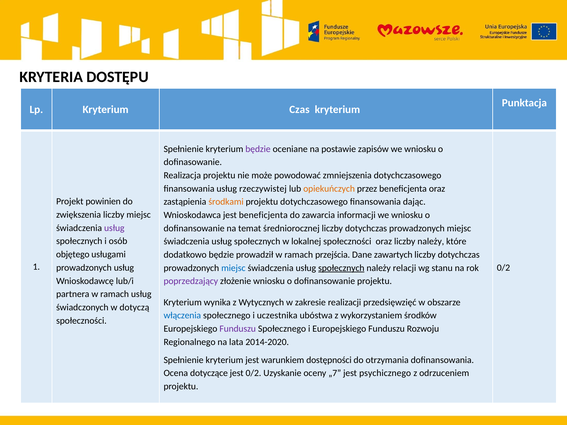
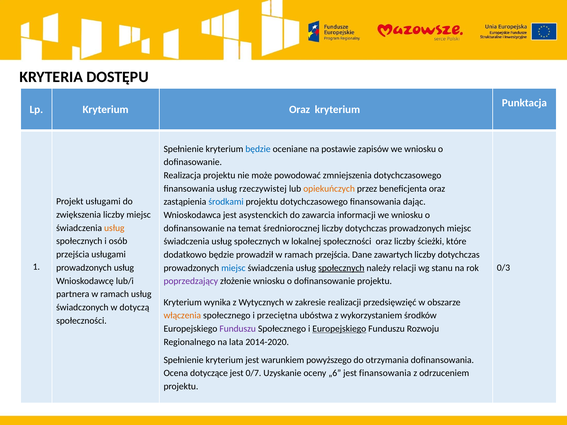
Kryterium Czas: Czas -> Oraz (300, 110)
będzie colour: purple -> blue (258, 149)
Projekt powinien: powinien -> usługami (103, 202)
środkami colour: orange -> blue (226, 202)
jest beneficjenta: beneficjenta -> asystenckich (263, 215)
usług colour: purple -> orange (114, 228)
liczby należy: należy -> ścieżki (431, 242)
objętego: objętego -> przejścia (73, 255)
0/2: 0/2 -> 0/3 (503, 268)
włączenia colour: blue -> orange (182, 316)
uczestnika: uczestnika -> przeciętna (277, 316)
Europejskiego underline: none -> present (339, 329)
dostępności: dostępności -> powyższego (329, 360)
jest 0/2: 0/2 -> 0/7 (253, 373)
„7: „7 -> „6 (335, 373)
jest psychicznego: psychicznego -> finansowania (385, 373)
